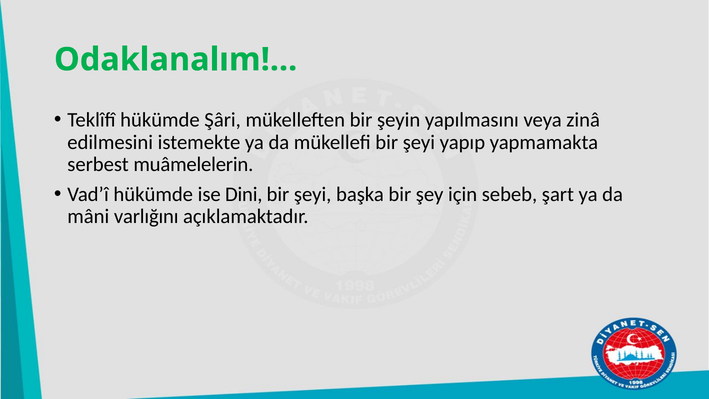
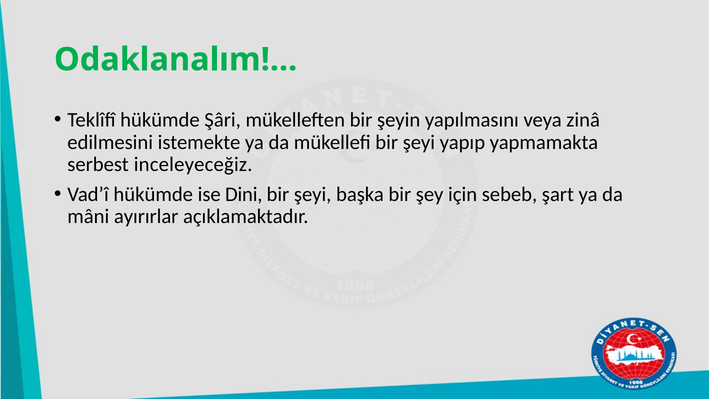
muâmelelerin: muâmelelerin -> inceleyeceğiz (193, 164)
varlığını: varlığını -> ayırırlar (146, 216)
